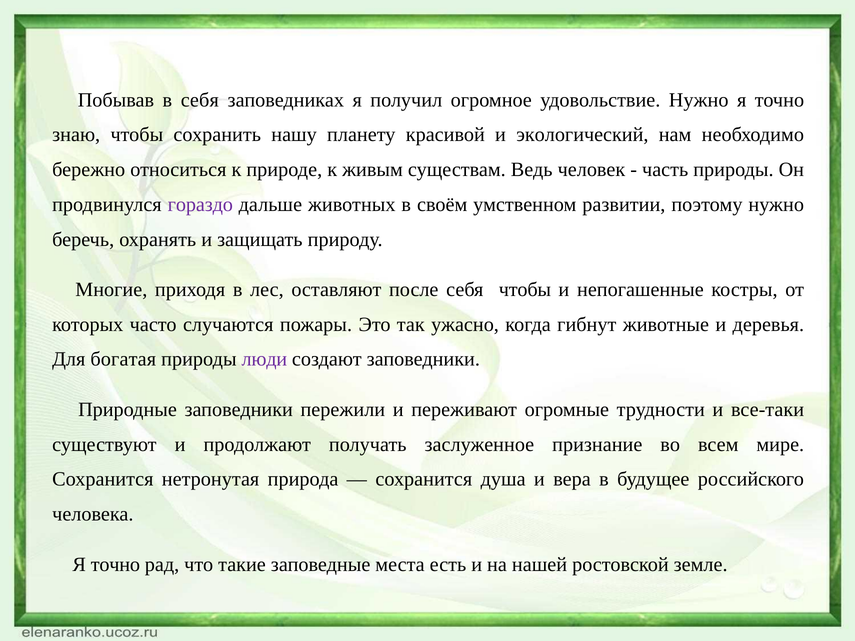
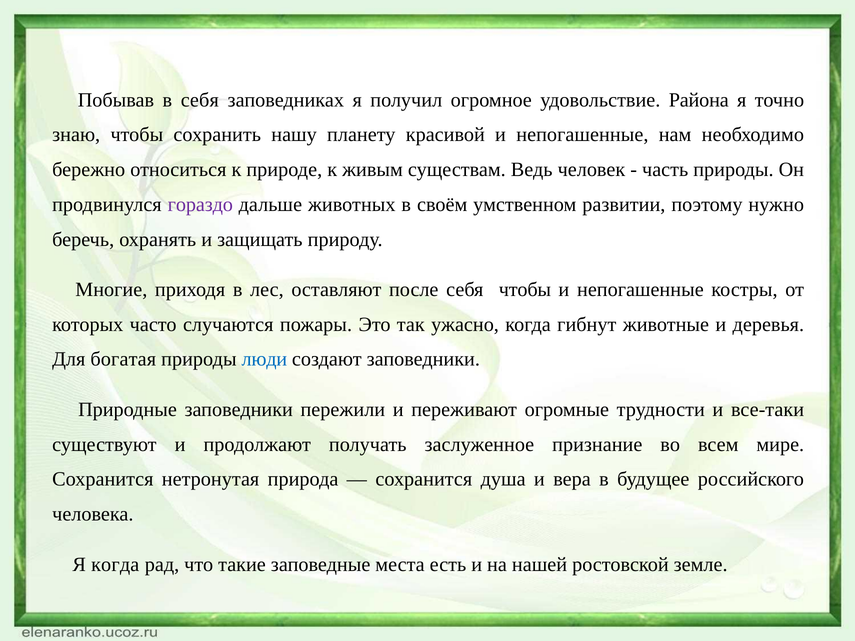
удовольствие Нужно: Нужно -> Района (699, 100)
красивой и экологический: экологический -> непогашенные (582, 135)
люди colour: purple -> blue (264, 359)
точно: точно -> когда (115, 565)
